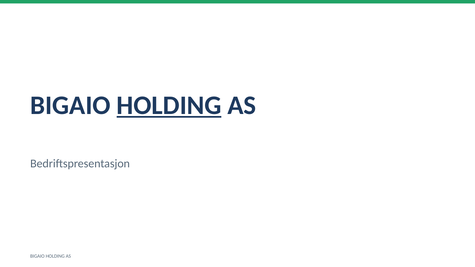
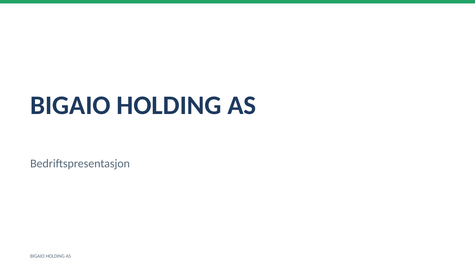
HOLDING underline: present -> none (169, 105)
